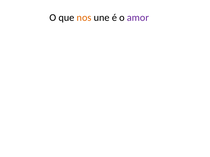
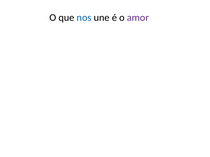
nos colour: orange -> blue (84, 18)
